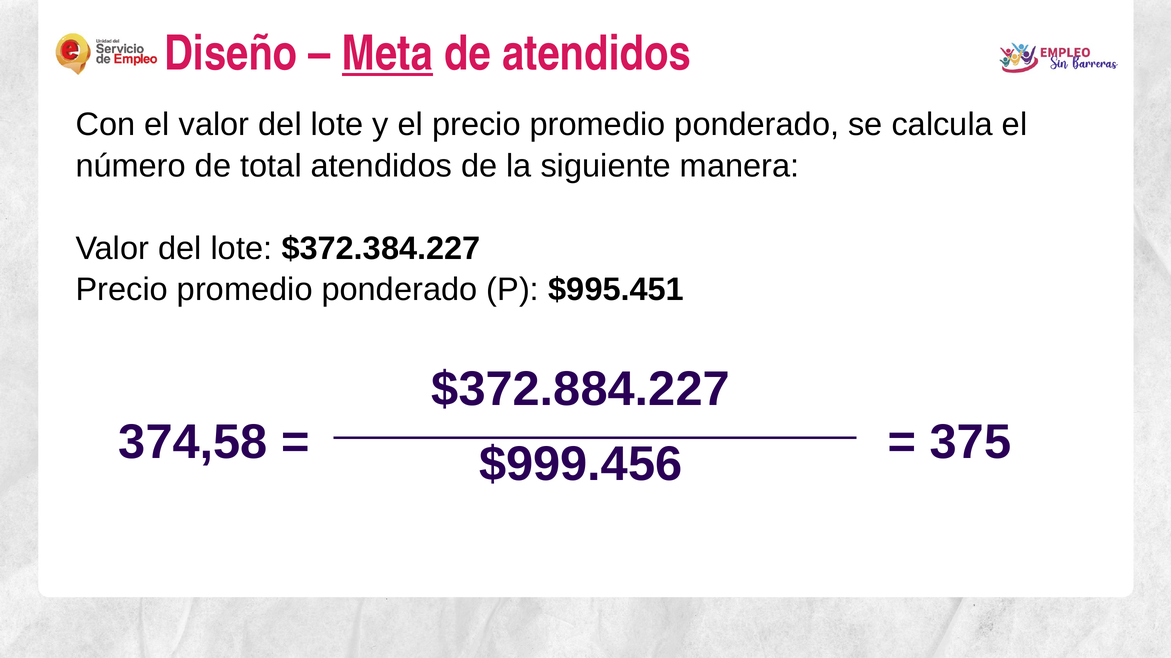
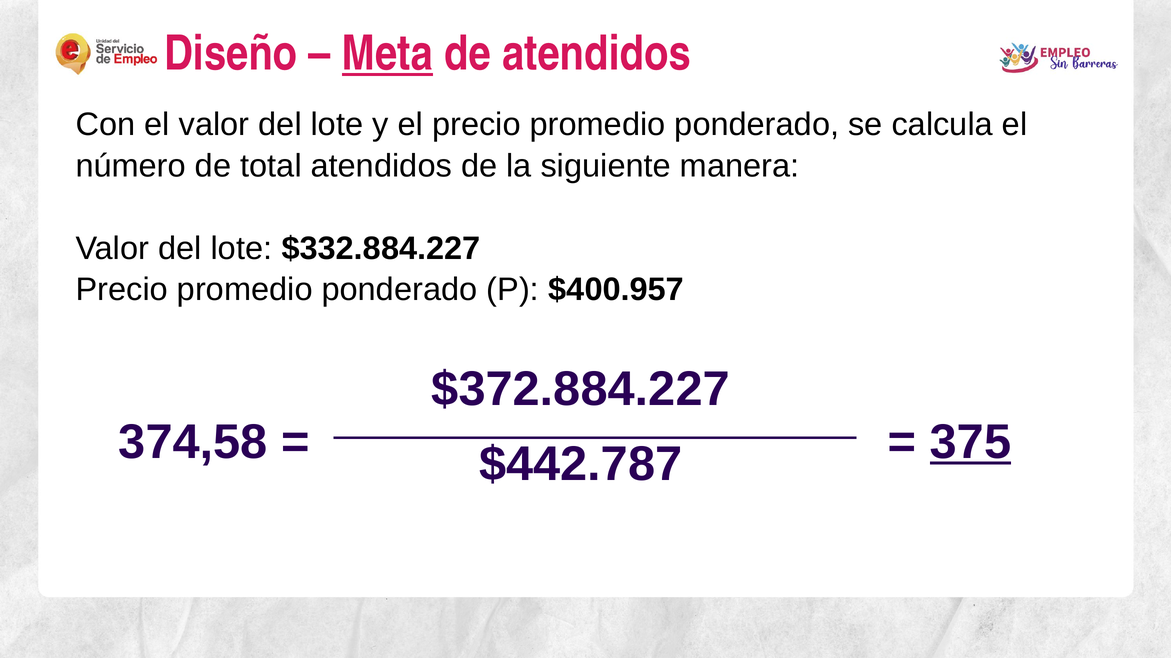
$372.384.227: $372.384.227 -> $332.884.227 (381, 249)
$995.451: $995.451 -> $400.957 (616, 290)
375 underline: none -> present (971, 443)
$999.456: $999.456 -> $442.787 (581, 465)
